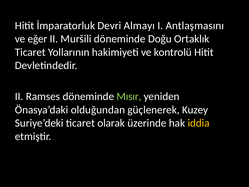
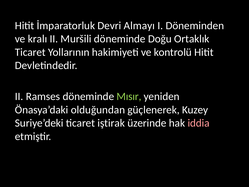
Antlaşmasını: Antlaşmasını -> Döneminden (195, 26)
eğer: eğer -> kralı (37, 39)
olarak: olarak -> iştirak (111, 123)
iddia colour: yellow -> pink (199, 123)
